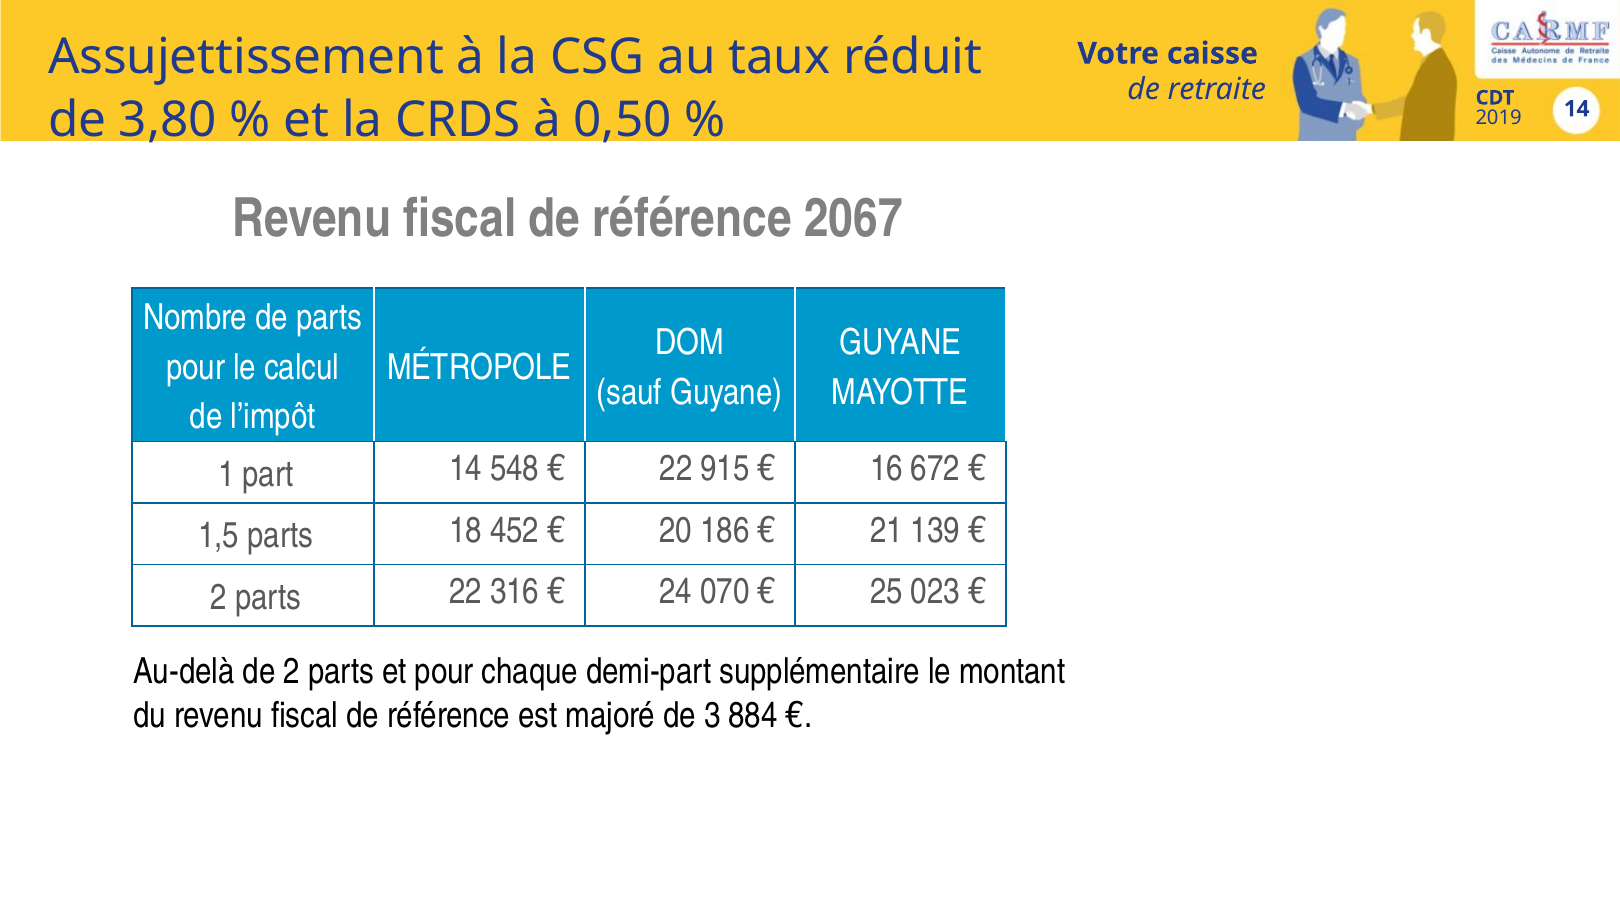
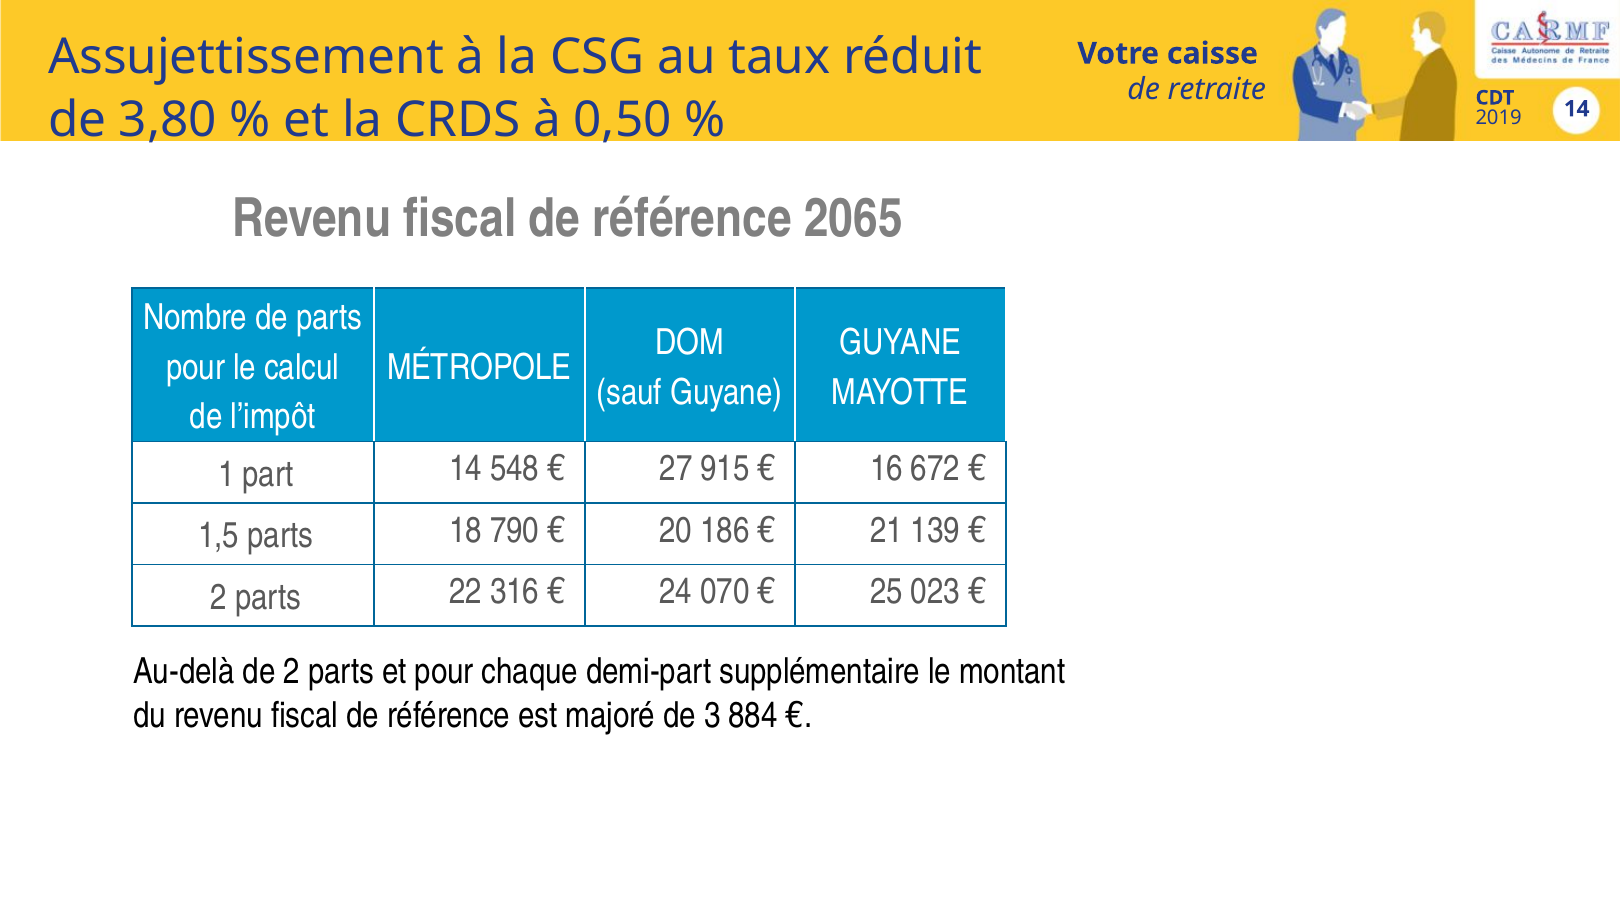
2067: 2067 -> 2065 (853, 219)
22: 22 -> 27 (676, 469)
452: 452 -> 790 (515, 531)
